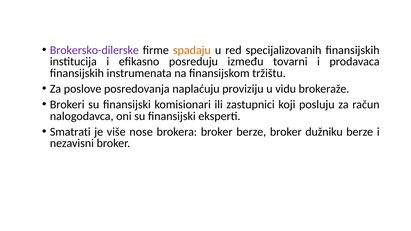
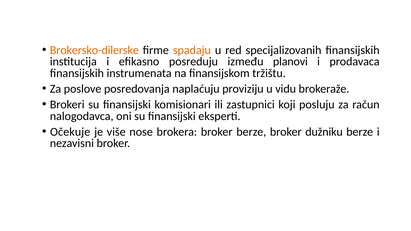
Brokersko-dilerske colour: purple -> orange (94, 50)
tovarni: tovarni -> planovi (290, 62)
Smatrati: Smatrati -> Očekuje (70, 132)
